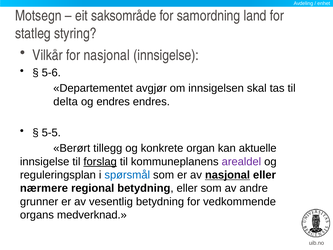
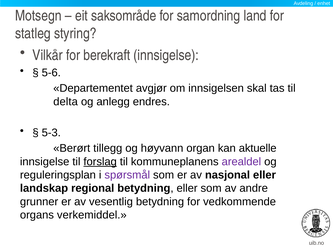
for nasjonal: nasjonal -> berekraft (107, 55)
og endres: endres -> anlegg (113, 102)
5-5: 5-5 -> 5-3 (51, 133)
konkrete: konkrete -> høyvann (162, 148)
spørsmål colour: blue -> purple (127, 175)
nasjonal underline: present -> none (228, 175)
nærmere: nærmere -> landskap (44, 188)
medverknad: medverknad -> verkemiddel (92, 215)
